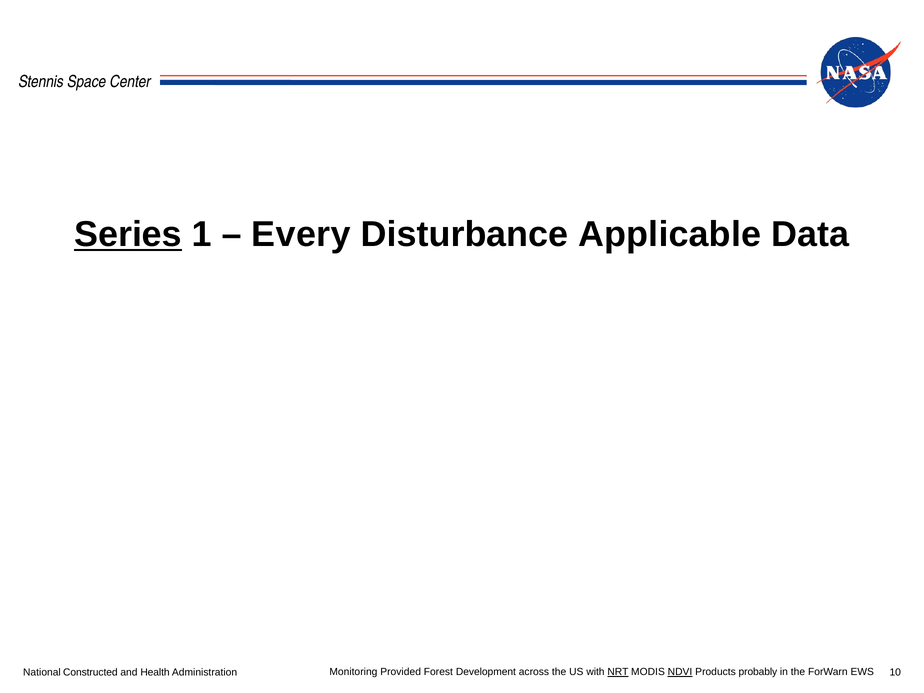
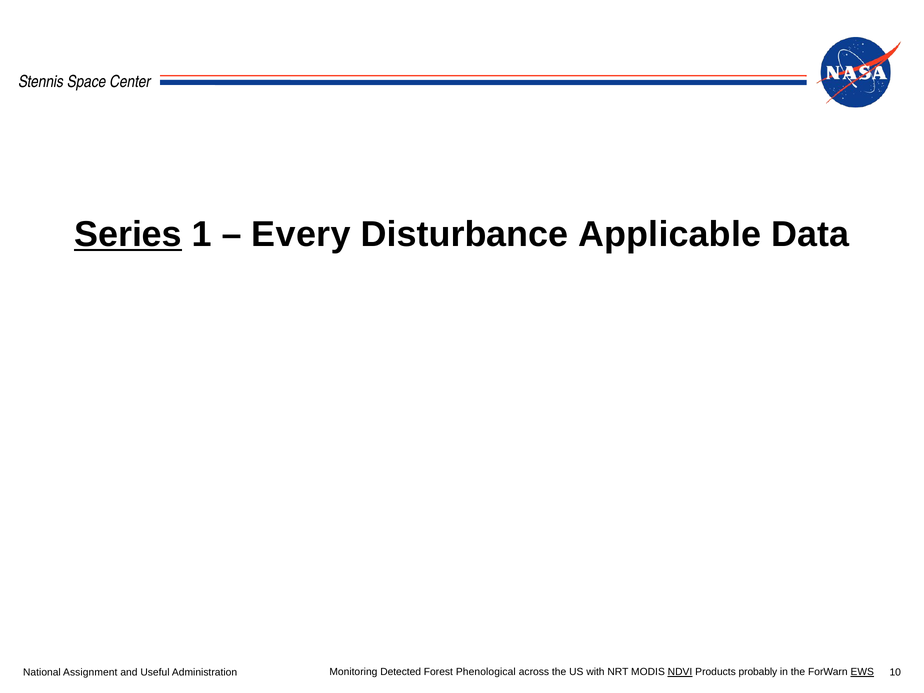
Constructed: Constructed -> Assignment (90, 672)
Health: Health -> Useful (155, 672)
Provided: Provided -> Detected (401, 672)
Development: Development -> Phenological (486, 672)
NRT underline: present -> none (618, 672)
EWS underline: none -> present (862, 672)
